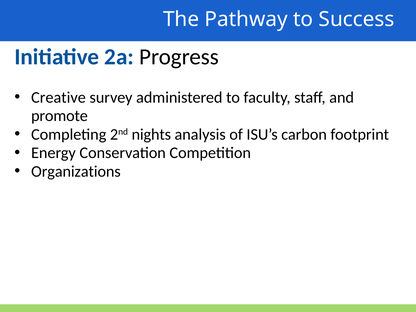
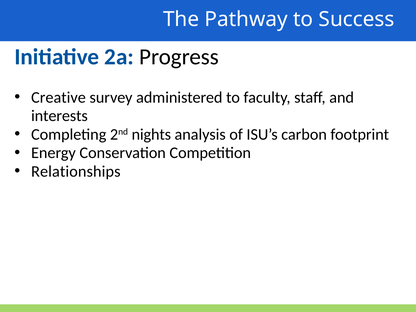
promote: promote -> interests (59, 116)
Organizations: Organizations -> Relationships (76, 171)
